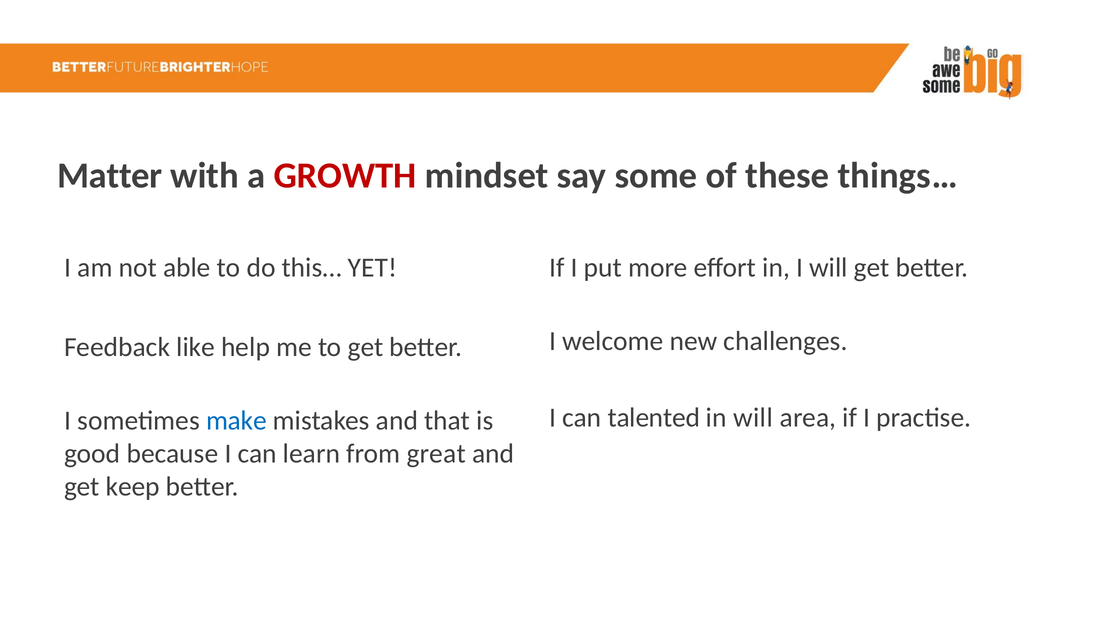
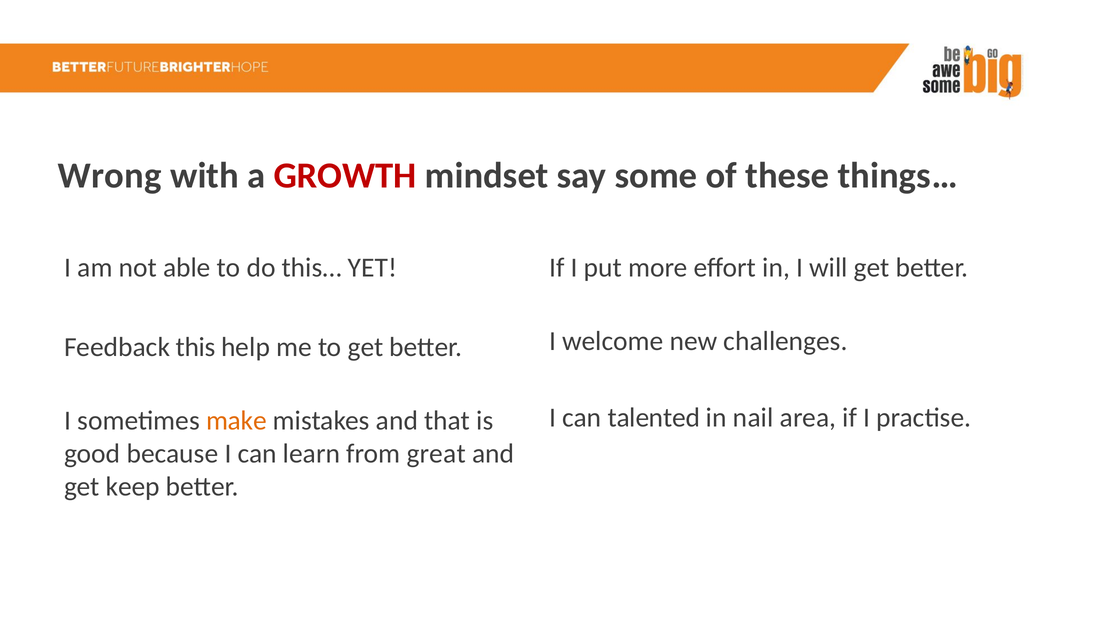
Matter: Matter -> Wrong (110, 176)
like: like -> this (196, 347)
in will: will -> nail (753, 418)
make colour: blue -> orange (236, 421)
